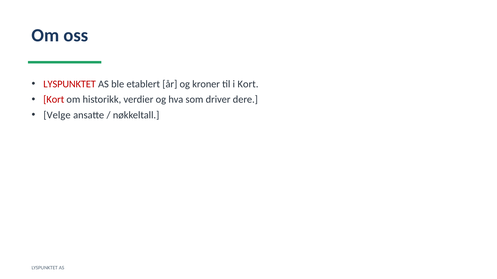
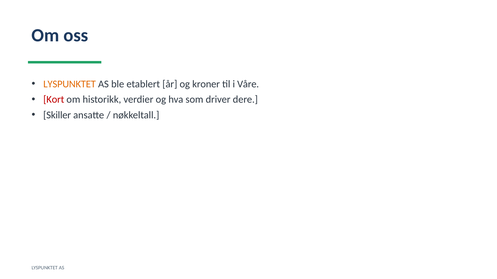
LYSPUNKTET colour: red -> orange (70, 84)
i Kort: Kort -> Våre (248, 84)
Velge: Velge -> Skiller (57, 115)
